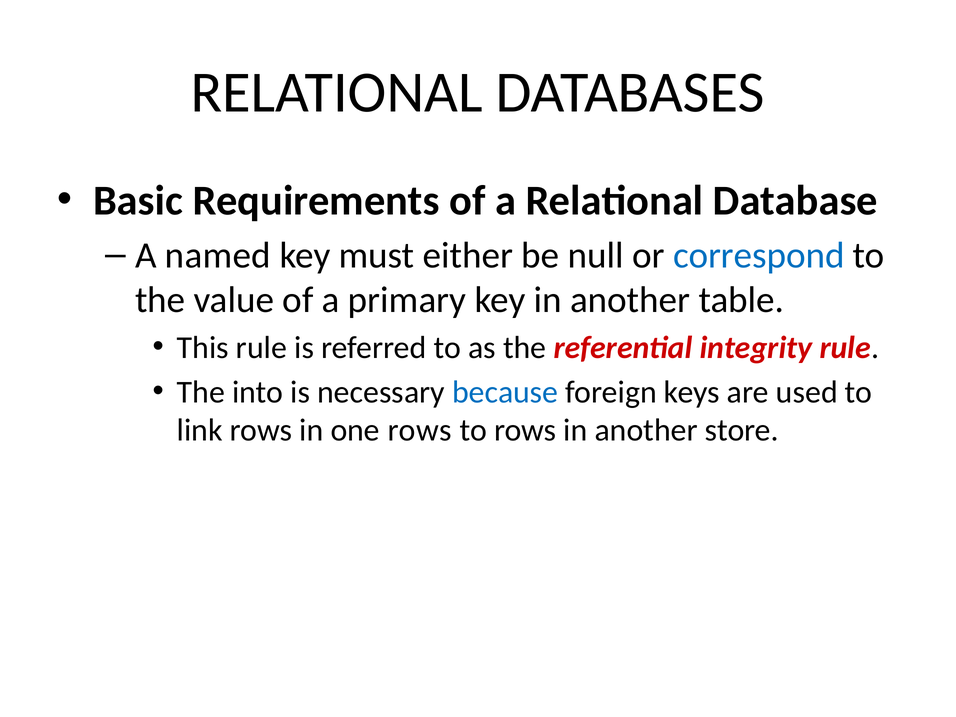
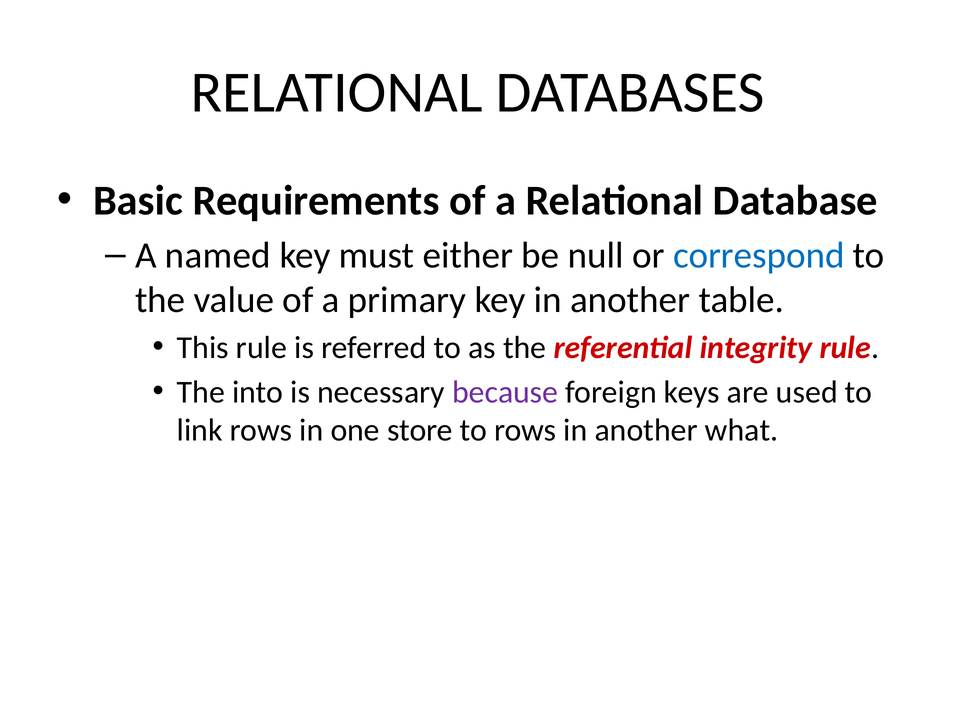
because colour: blue -> purple (505, 392)
one rows: rows -> store (420, 430)
store: store -> what (742, 430)
